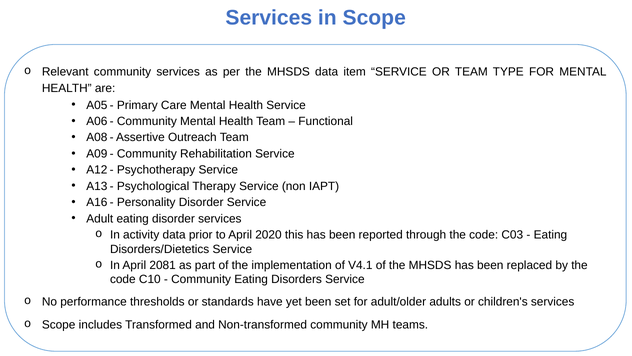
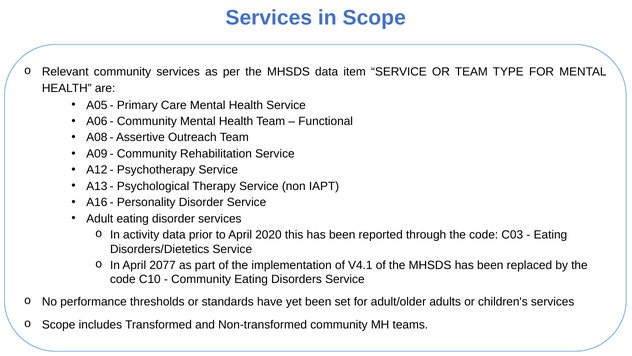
2081: 2081 -> 2077 (163, 265)
